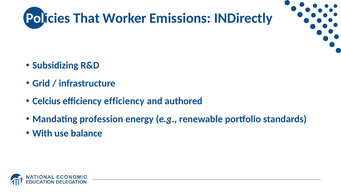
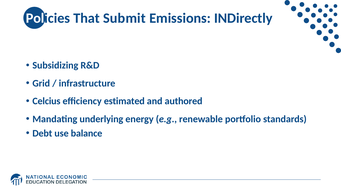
Worker: Worker -> Submit (124, 18)
efficiency efficiency: efficiency -> estimated (124, 101)
profession: profession -> underlying (101, 119)
With: With -> Debt (42, 133)
